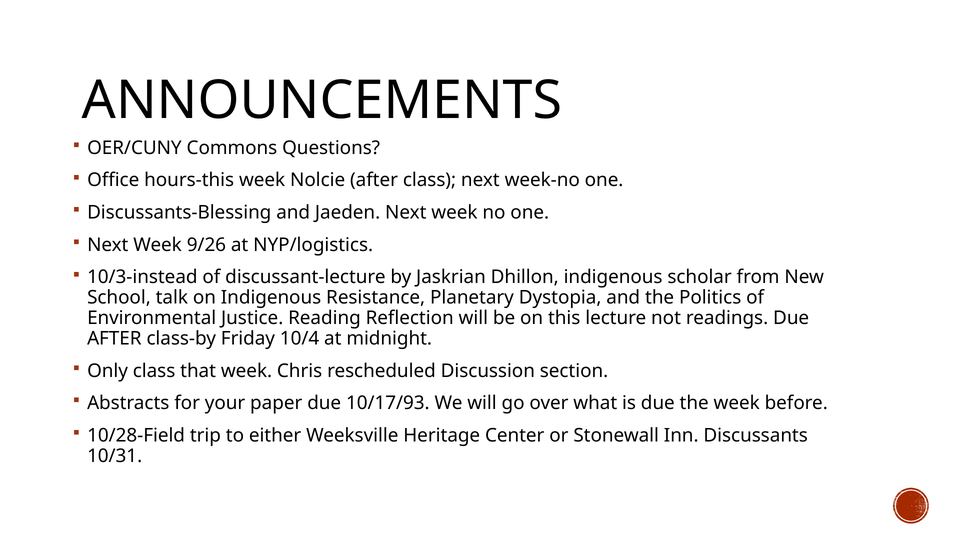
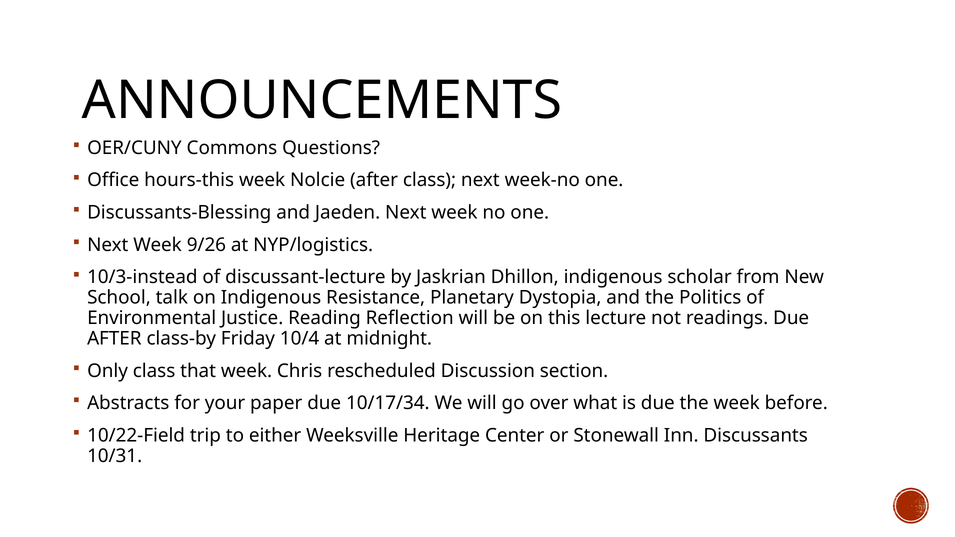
10/17/93: 10/17/93 -> 10/17/34 (388, 403)
10/28-Field: 10/28-Field -> 10/22-Field (136, 436)
